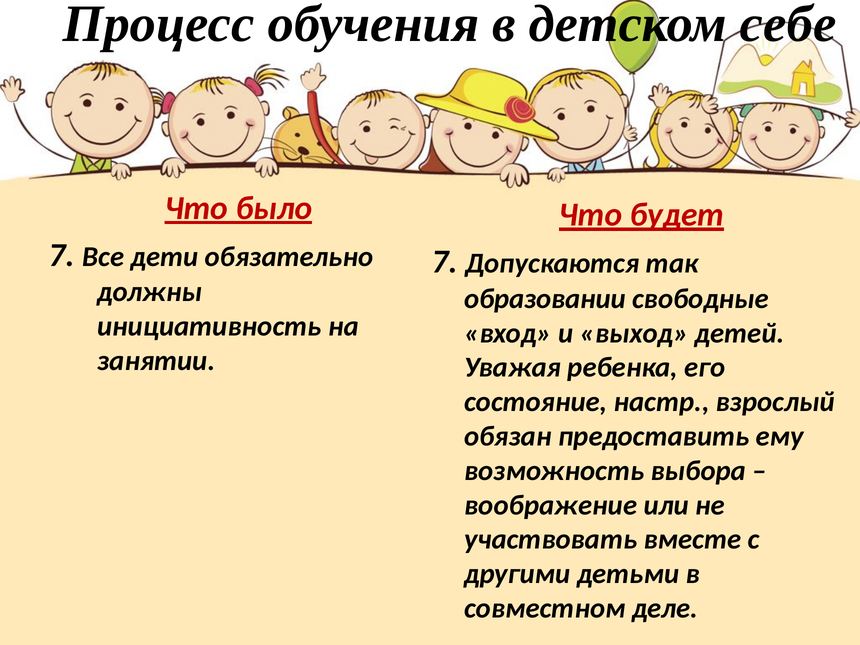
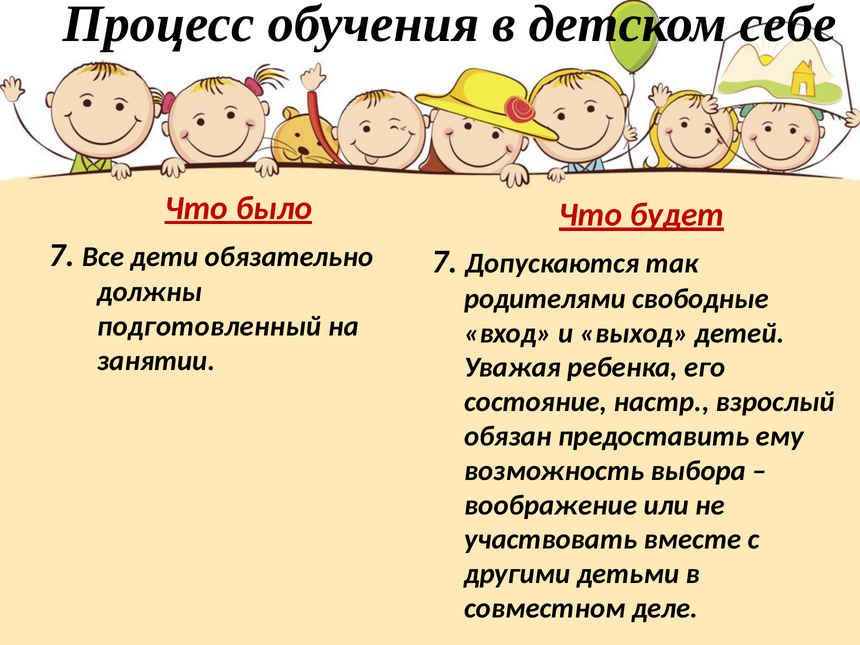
образовании: образовании -> родителями (545, 299)
инициативность: инициативность -> подготовленный (209, 326)
